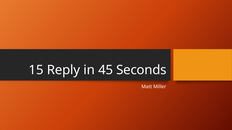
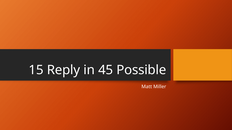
Seconds: Seconds -> Possible (141, 70)
